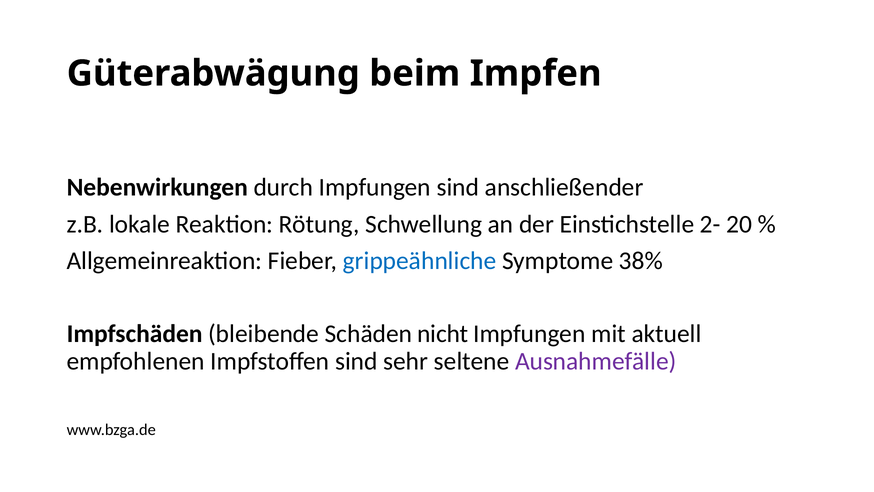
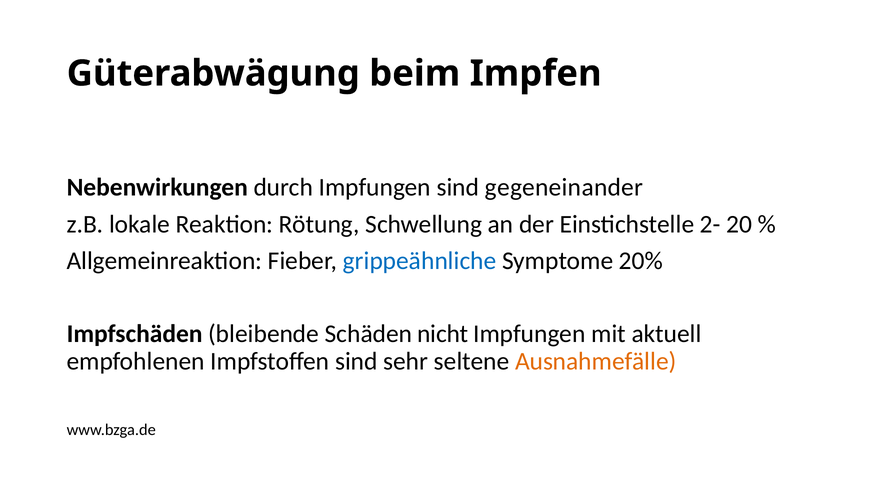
anschließender: anschließender -> gegeneinander (564, 187)
38%: 38% -> 20% (641, 261)
Ausnahmefälle colour: purple -> orange (596, 361)
